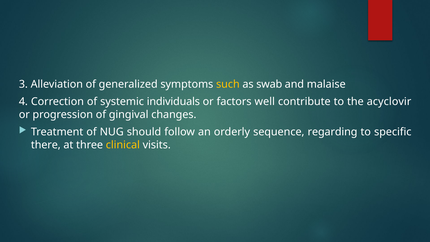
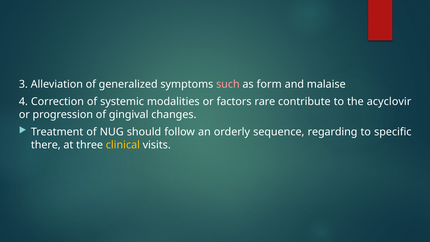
such colour: yellow -> pink (228, 84)
swab: swab -> form (269, 84)
individuals: individuals -> modalities (173, 102)
well: well -> rare (265, 102)
